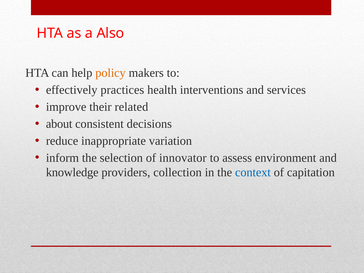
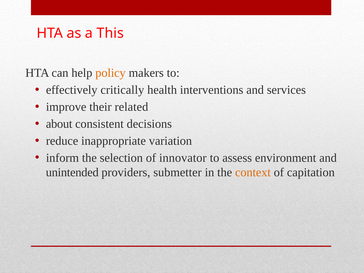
Also: Also -> This (110, 33)
practices: practices -> critically (122, 90)
knowledge: knowledge -> unintended (72, 172)
collection: collection -> submetter (178, 172)
context colour: blue -> orange (253, 172)
